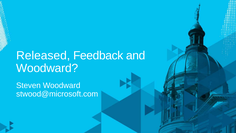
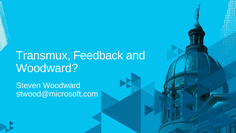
Released: Released -> Transmux (43, 55)
